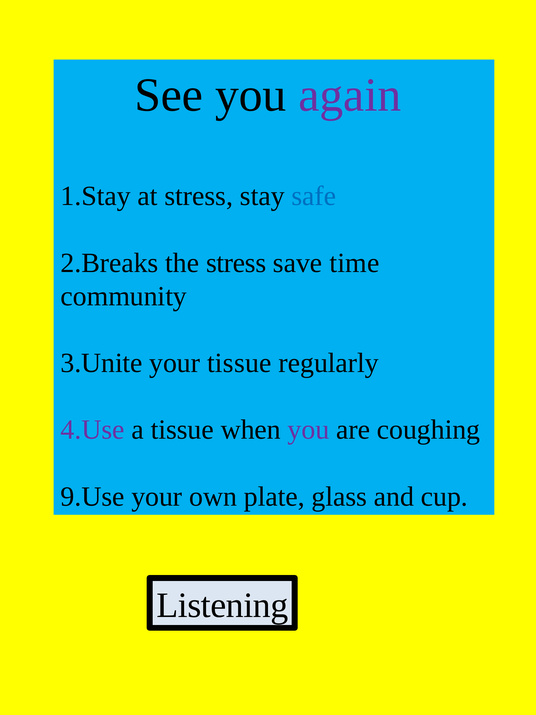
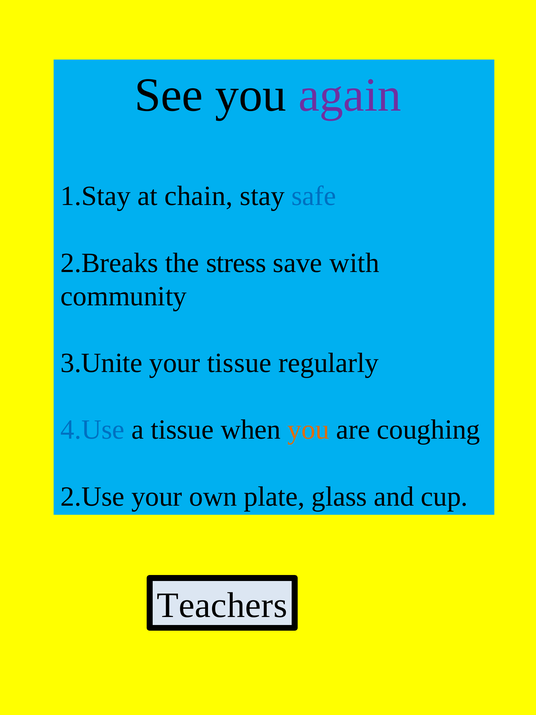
at stress: stress -> chain (199, 196)
time: time -> with (354, 263)
4.Use colour: purple -> blue (93, 430)
you colour: purple -> orange (308, 430)
9.Use: 9.Use -> 2.Use (93, 496)
Listening: Listening -> Teachers (222, 605)
